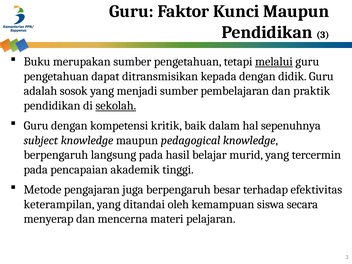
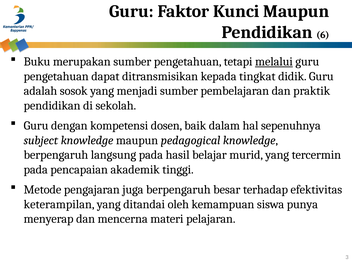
Pendidikan 3: 3 -> 6 (323, 35)
kepada dengan: dengan -> tingkat (257, 76)
sekolah underline: present -> none (116, 106)
kritik: kritik -> dosen (166, 126)
secara: secara -> punya (302, 204)
